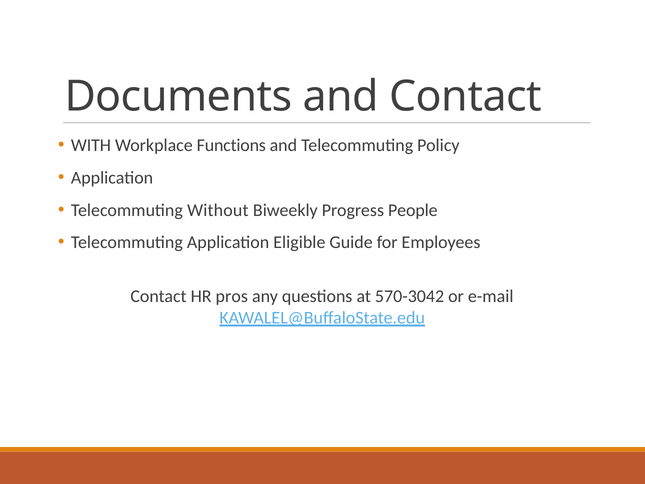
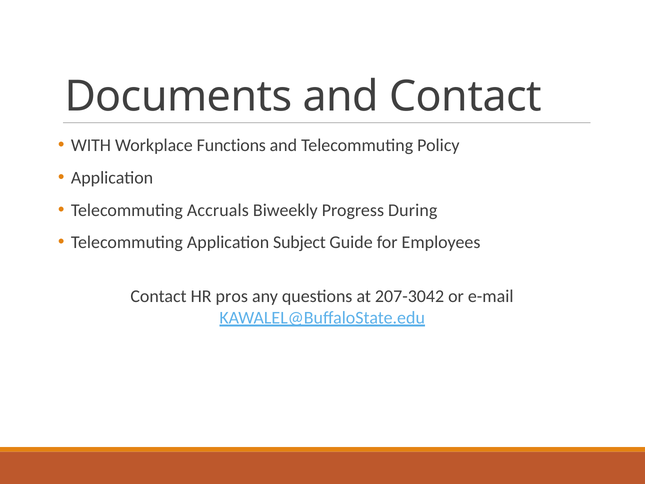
Without: Without -> Accruals (218, 210)
People: People -> During (413, 210)
Eligible: Eligible -> Subject (299, 242)
570-3042: 570-3042 -> 207-3042 (410, 296)
